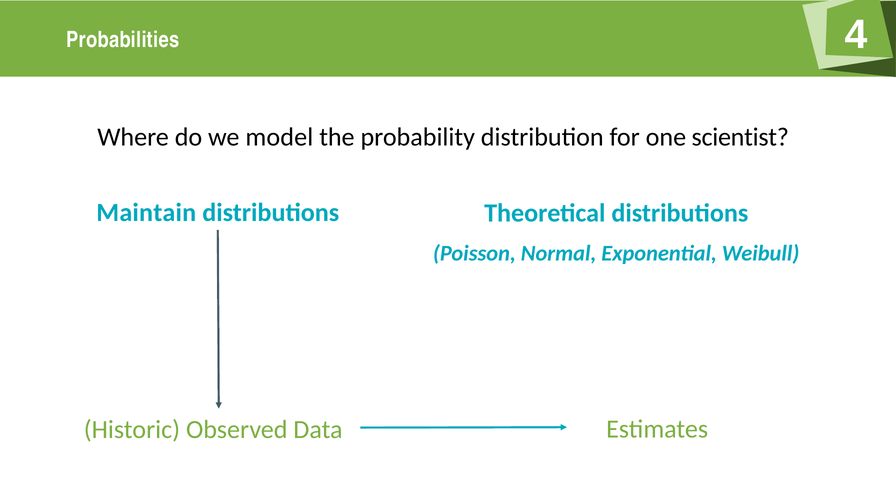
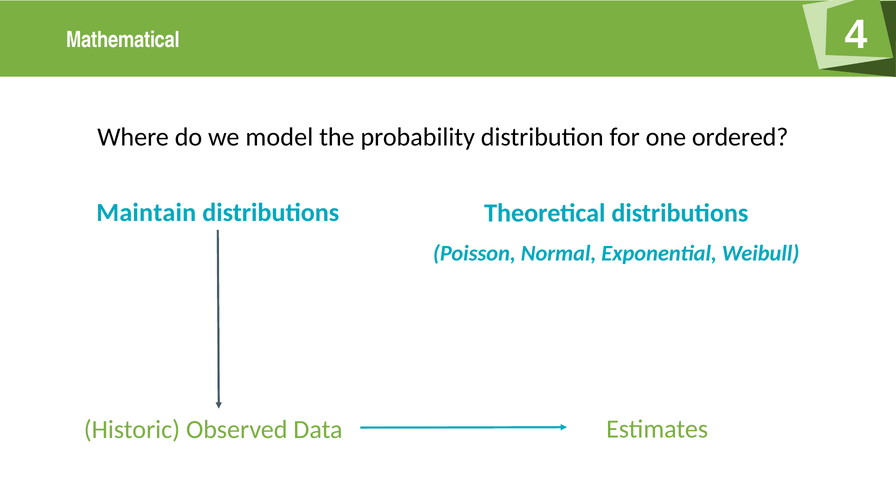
Probabilities: Probabilities -> Mathematical (123, 40)
scientist: scientist -> ordered (740, 137)
